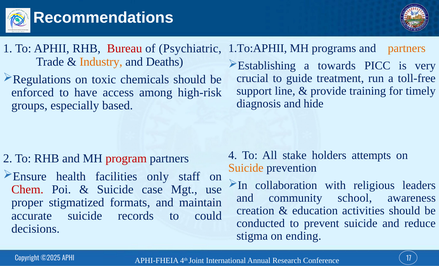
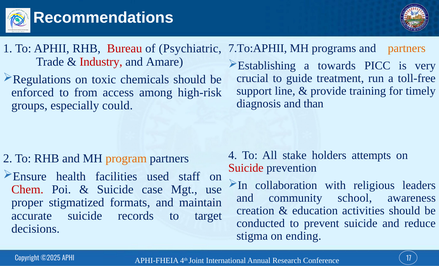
1.To:APHII: 1.To:APHII -> 7.To:APHII (258, 48)
Industry colour: orange -> red (101, 62)
Deaths: Deaths -> Amare (165, 62)
have: have -> from (86, 93)
hide: hide -> than (314, 104)
based: based -> could (118, 106)
program colour: red -> orange (126, 159)
Suicide colour: orange -> red (246, 168)
only: only -> used (158, 177)
could: could -> target (208, 216)
